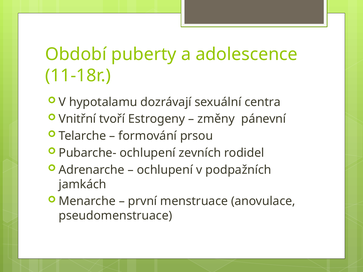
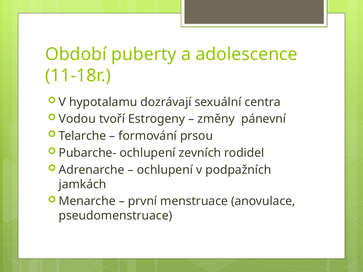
Vnitřní: Vnitřní -> Vodou (77, 119)
